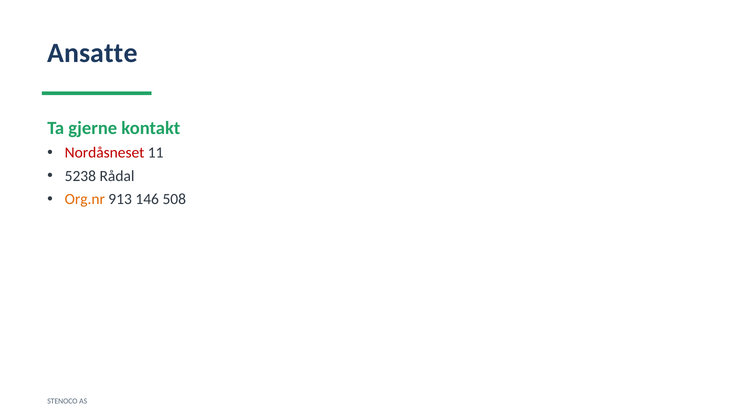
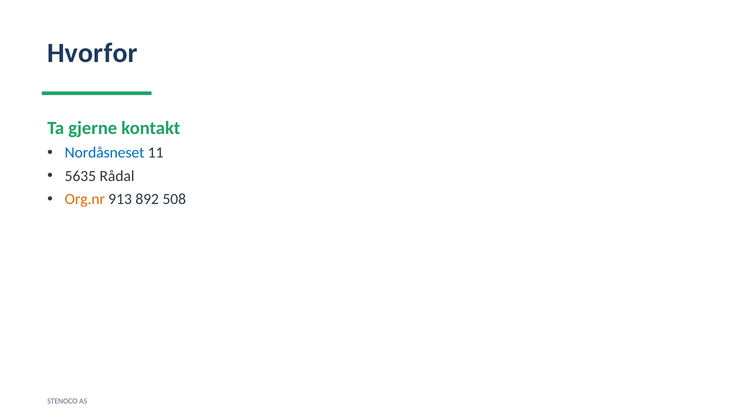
Ansatte: Ansatte -> Hvorfor (92, 53)
Nordåsneset colour: red -> blue (105, 153)
5238: 5238 -> 5635 (80, 176)
146: 146 -> 892 (147, 199)
